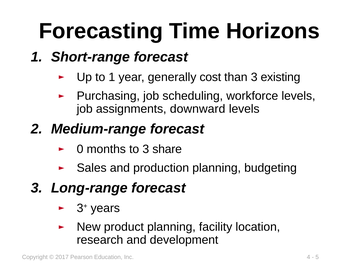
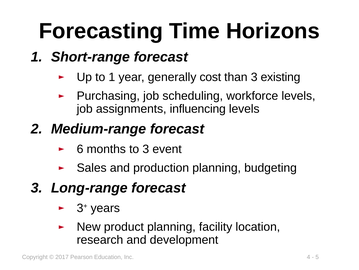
downward: downward -> influencing (198, 109)
0: 0 -> 6 (80, 149)
share: share -> event (167, 149)
